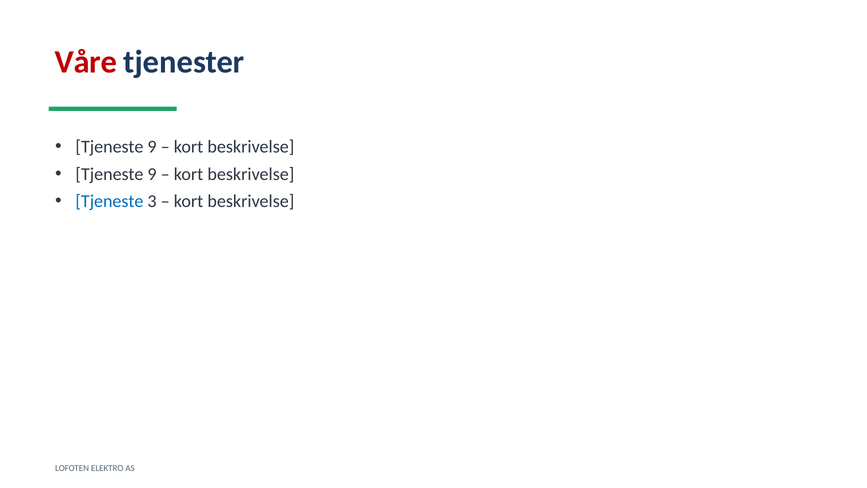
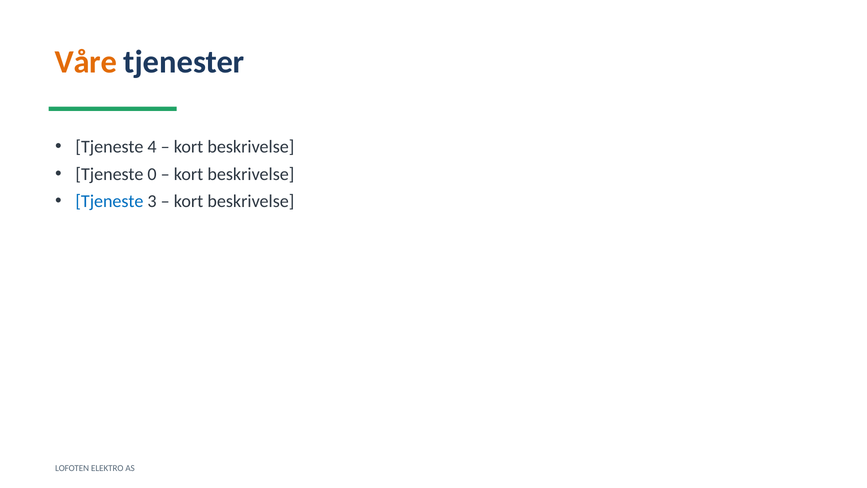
Våre colour: red -> orange (86, 62)
9: 9 -> 4 (152, 147)
9: 9 -> 0 (152, 174)
